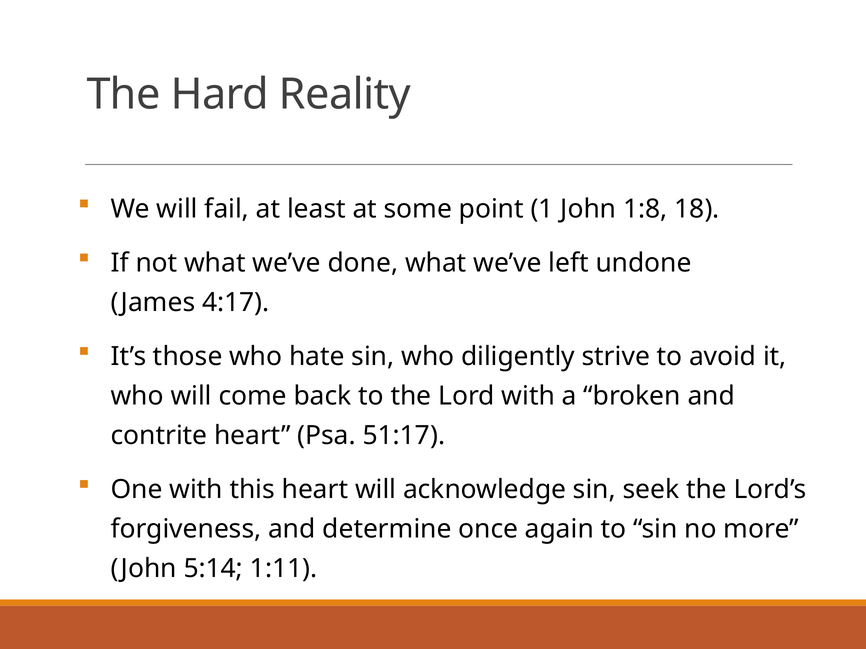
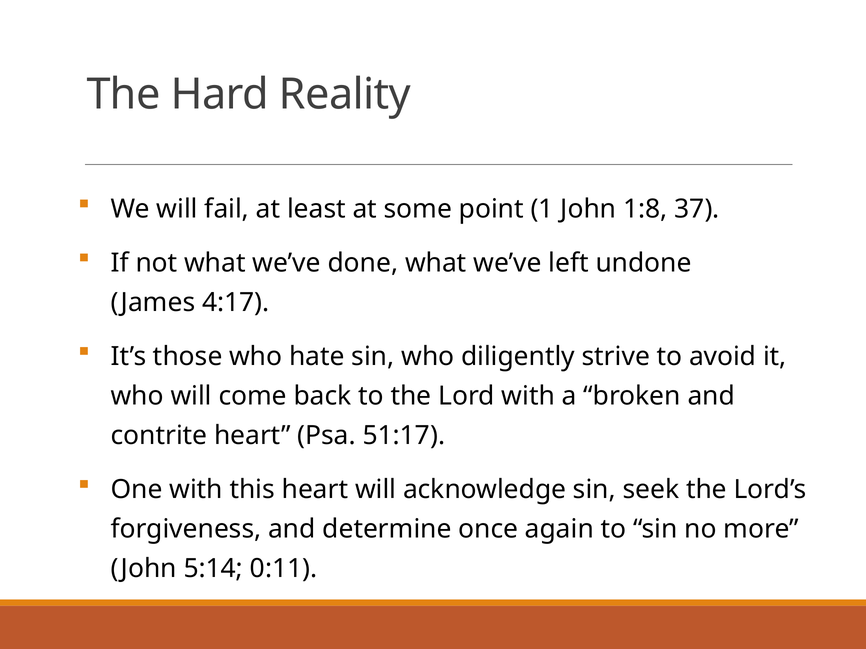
18: 18 -> 37 (697, 209)
1:11: 1:11 -> 0:11 (284, 569)
